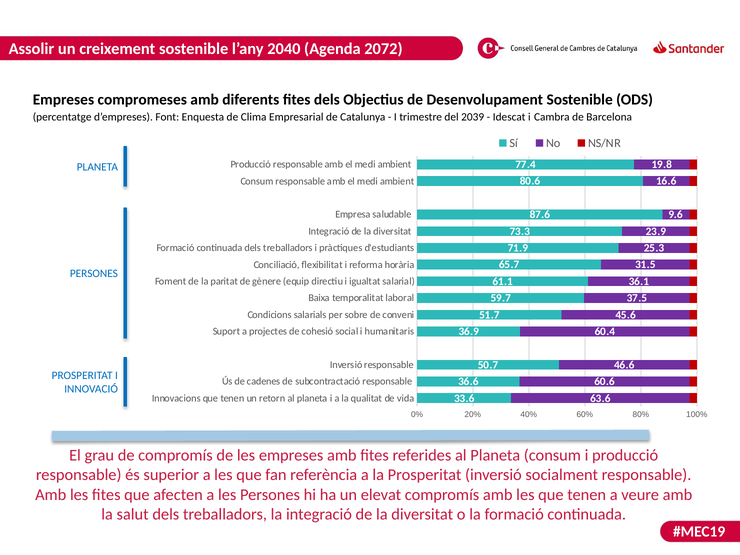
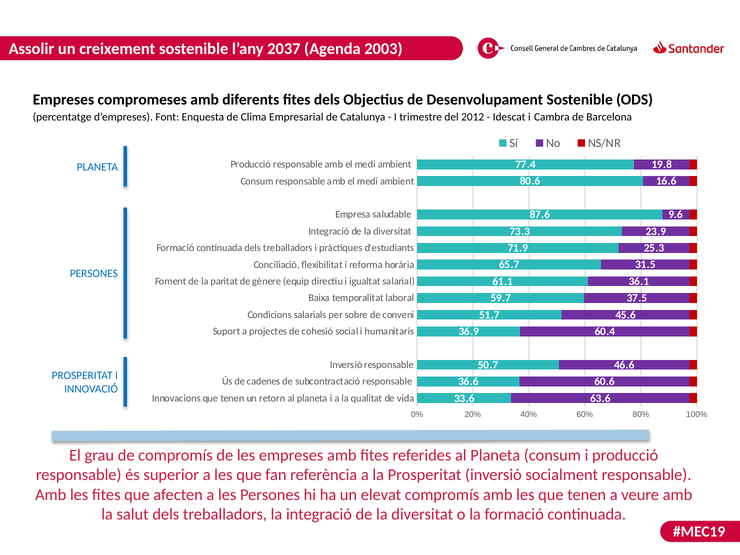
2040: 2040 -> 2037 (284, 49)
2072: 2072 -> 2003 (383, 49)
2039: 2039 -> 2012 (473, 117)
